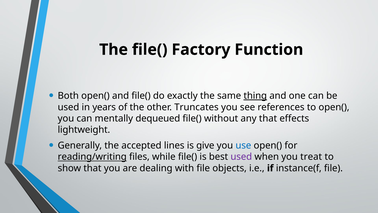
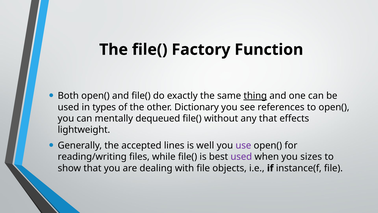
years: years -> types (104, 107)
Truncates: Truncates -> Dictionary (197, 107)
give: give -> well (205, 145)
use colour: blue -> purple (243, 145)
reading/writing underline: present -> none (92, 157)
treat: treat -> sizes (311, 157)
